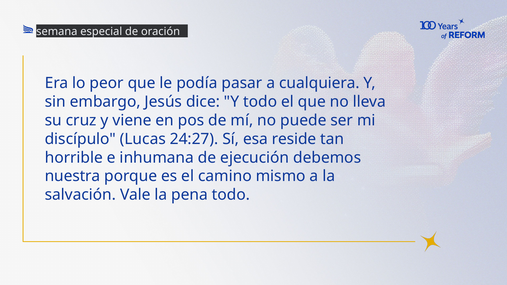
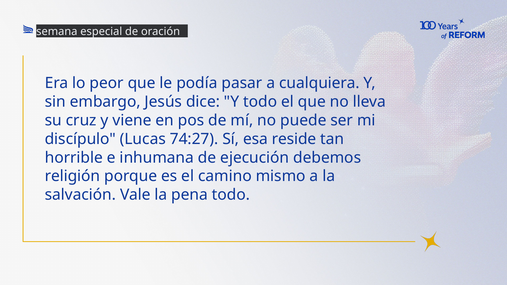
24:27: 24:27 -> 74:27 (194, 139)
nuestra: nuestra -> religión (73, 176)
